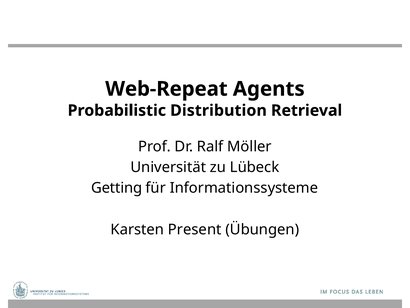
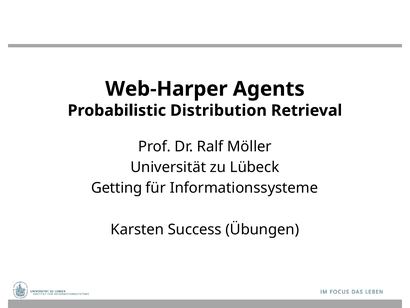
Web-Repeat: Web-Repeat -> Web-Harper (166, 89)
Present: Present -> Success (195, 229)
